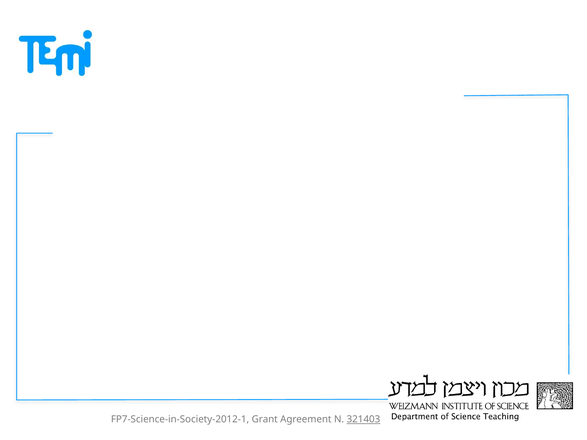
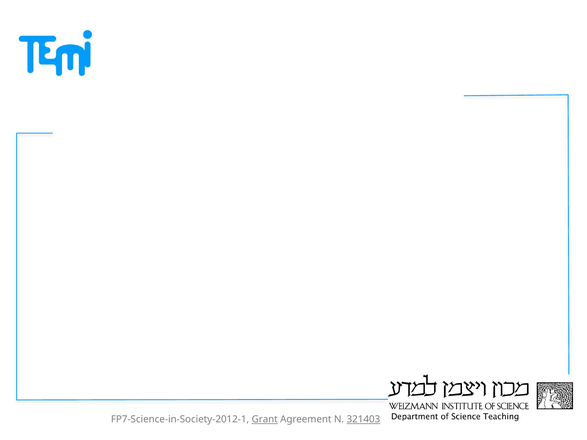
Grant underline: none -> present (265, 420)
